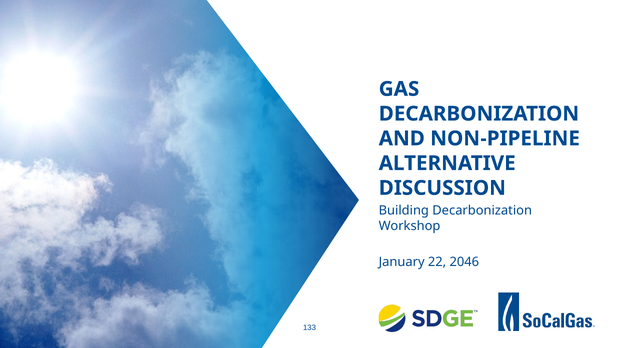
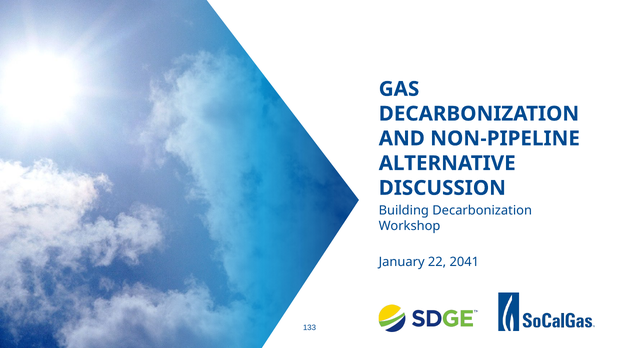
2046: 2046 -> 2041 (464, 262)
